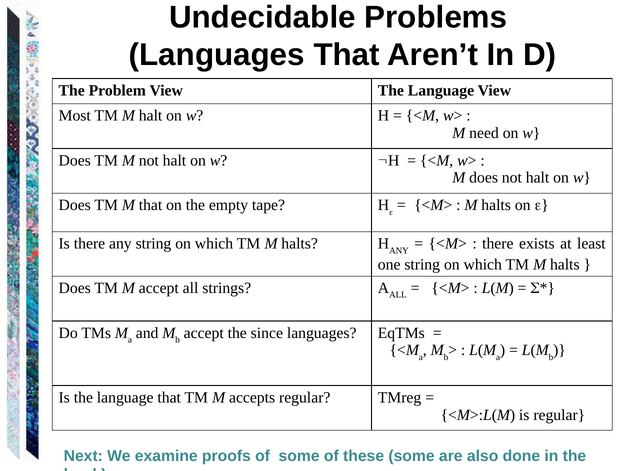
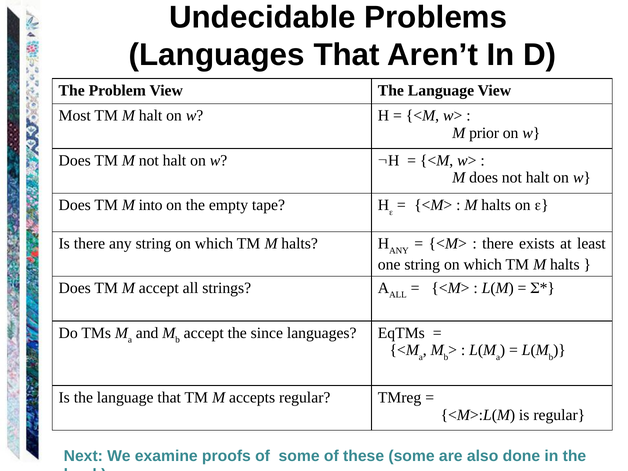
need: need -> prior (484, 133)
M that: that -> into (151, 205)
